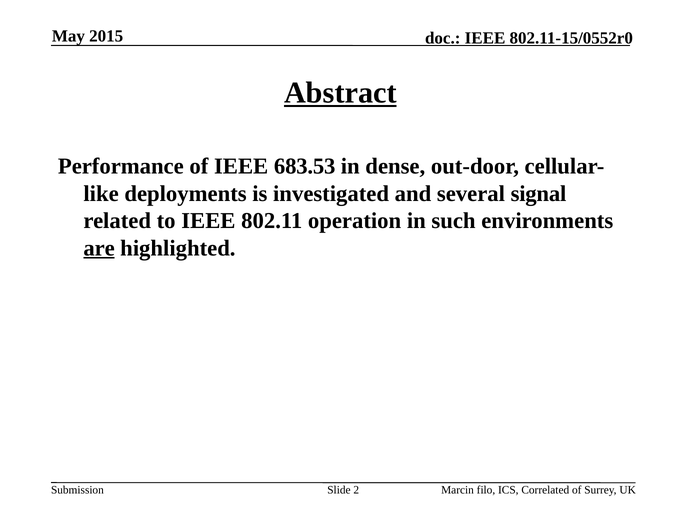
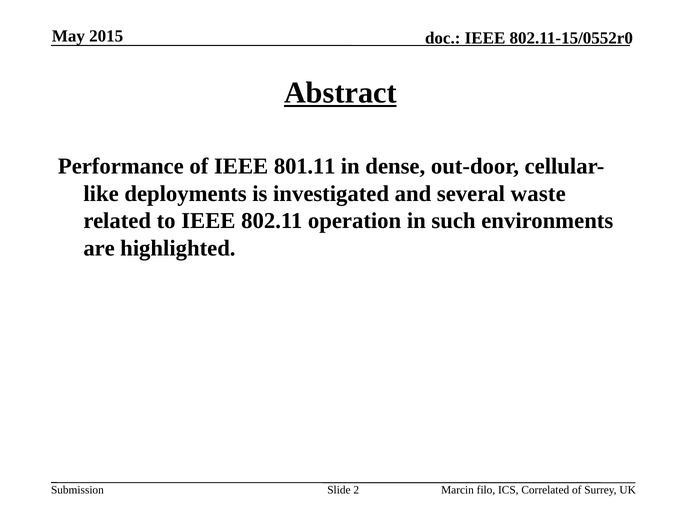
683.53: 683.53 -> 801.11 (305, 166)
signal: signal -> waste (538, 193)
are underline: present -> none (99, 248)
